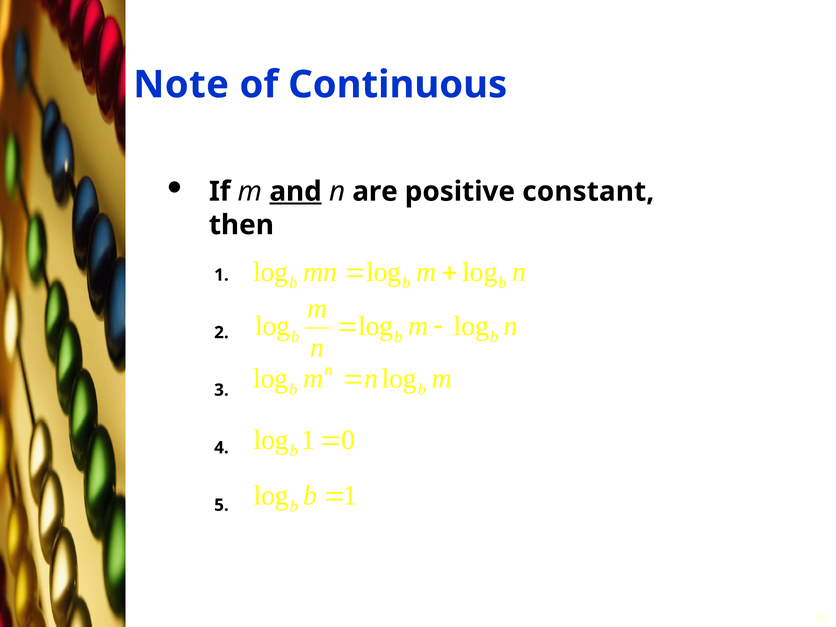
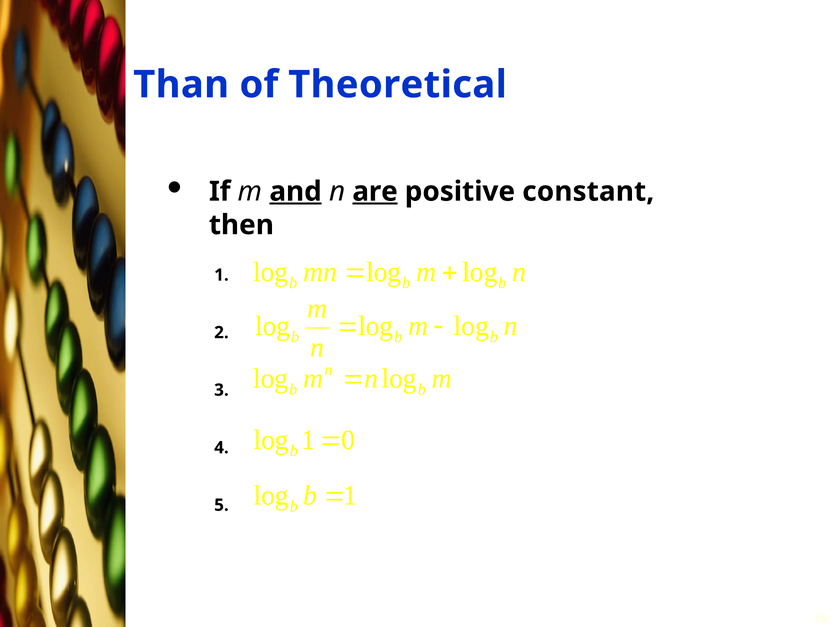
Note: Note -> Than (181, 85)
Continuous: Continuous -> Theoretical (398, 85)
are underline: none -> present (375, 192)
